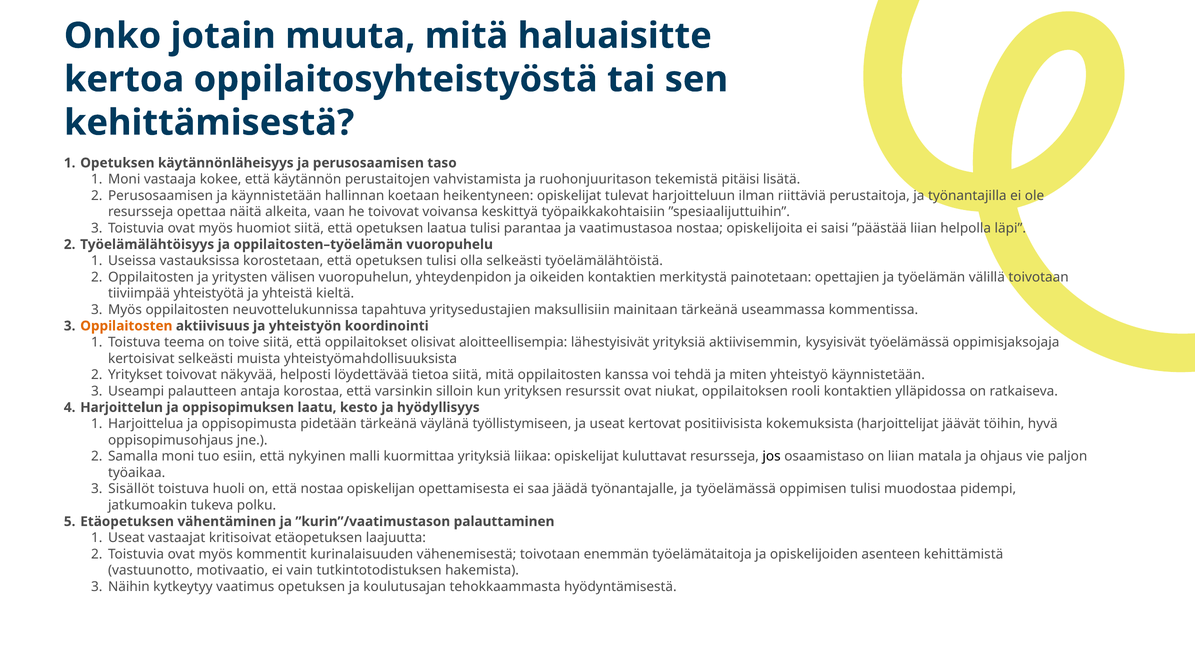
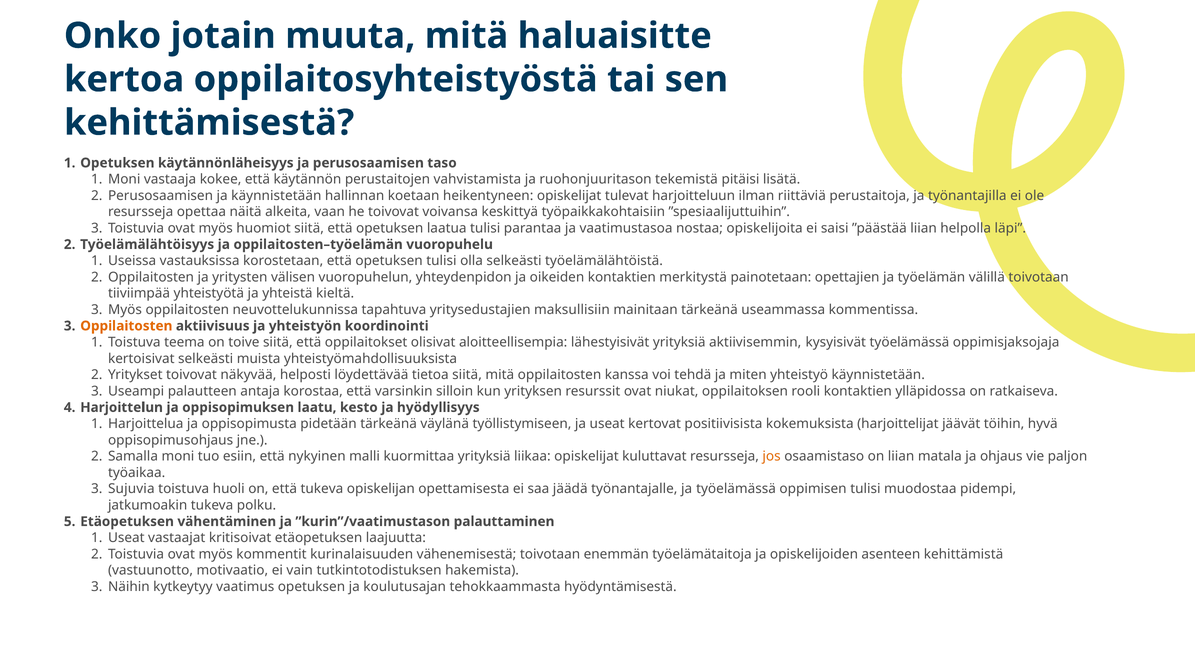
jos colour: black -> orange (772, 456)
Sisällöt: Sisällöt -> Sujuvia (131, 489)
että nostaa: nostaa -> tukeva (322, 489)
